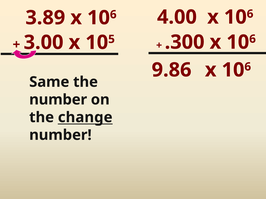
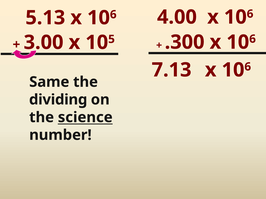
3.89: 3.89 -> 5.13 (45, 18)
9.86: 9.86 -> 7.13 (172, 70)
number: number -> dividing (58, 100)
change: change -> science (85, 118)
